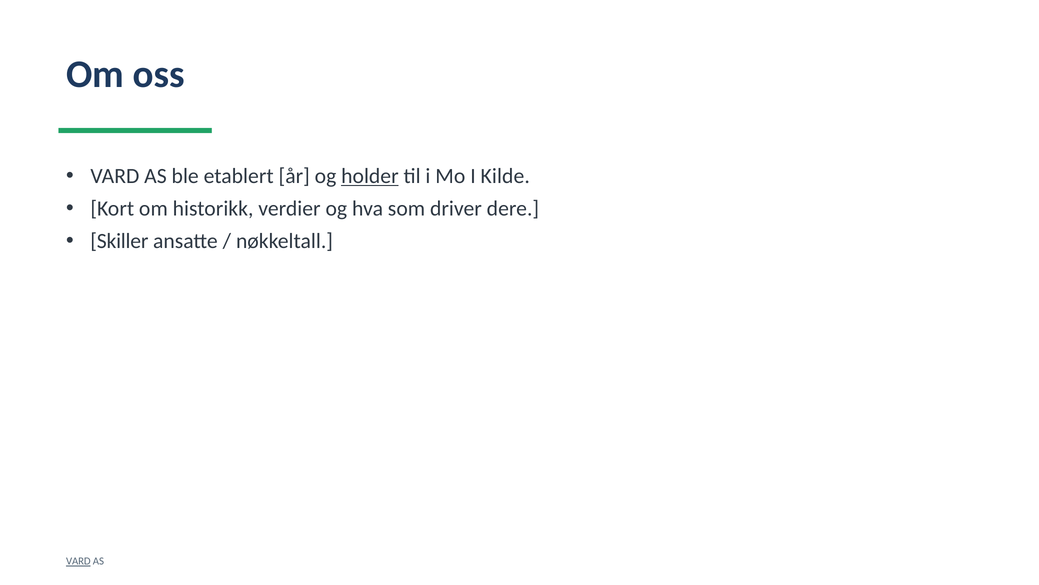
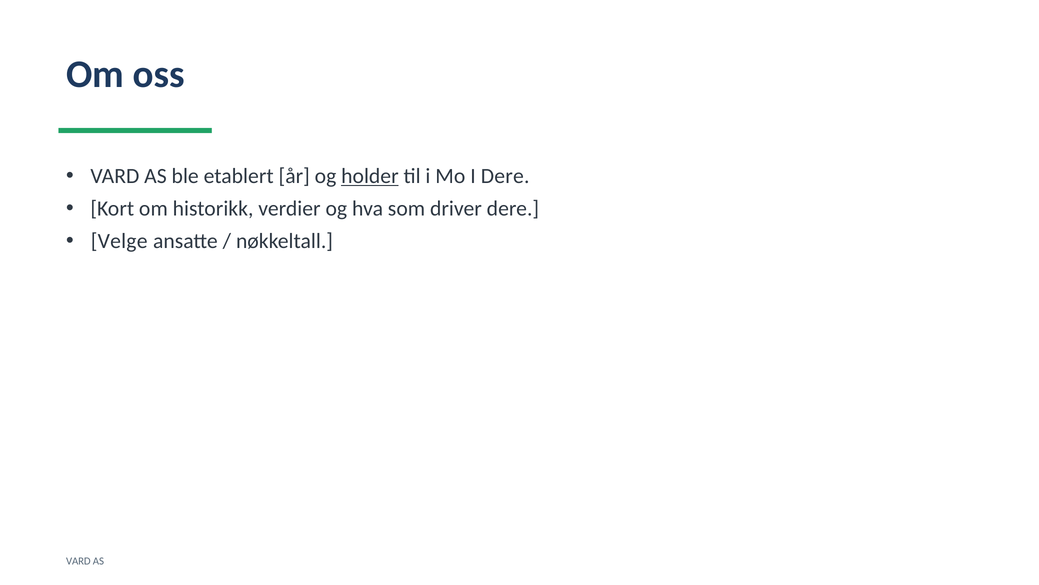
I Kilde: Kilde -> Dere (505, 176)
Skiller: Skiller -> Velge (119, 241)
VARD underline: present -> none (78, 561)
